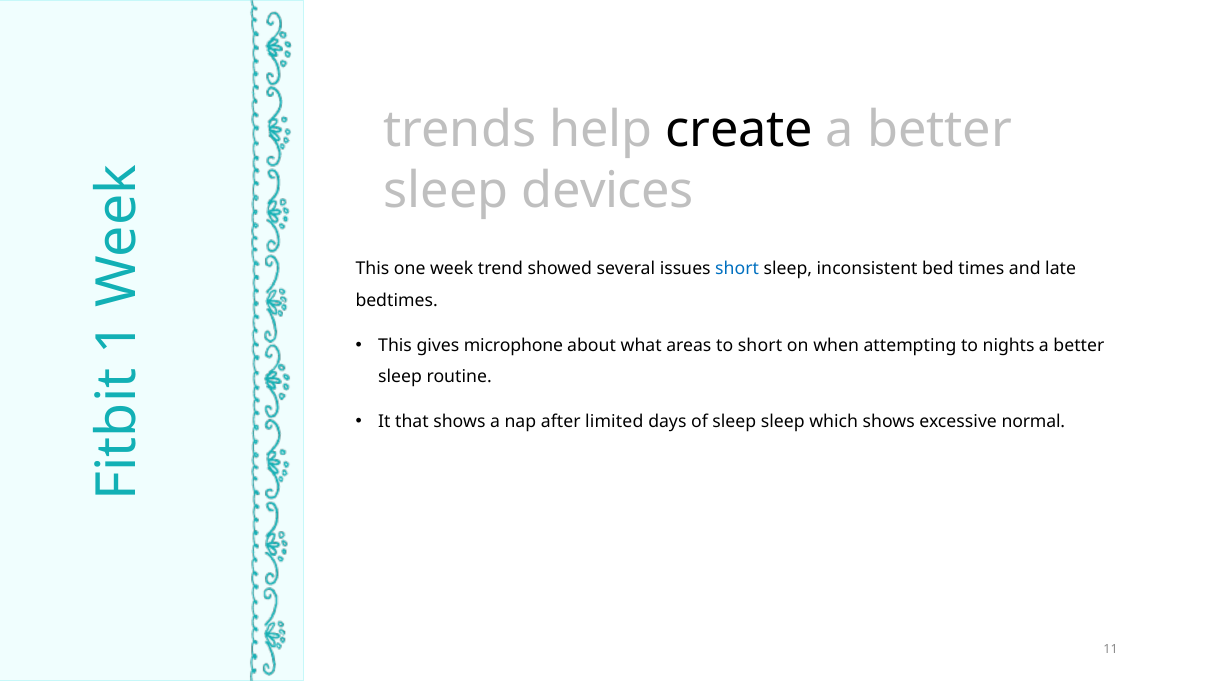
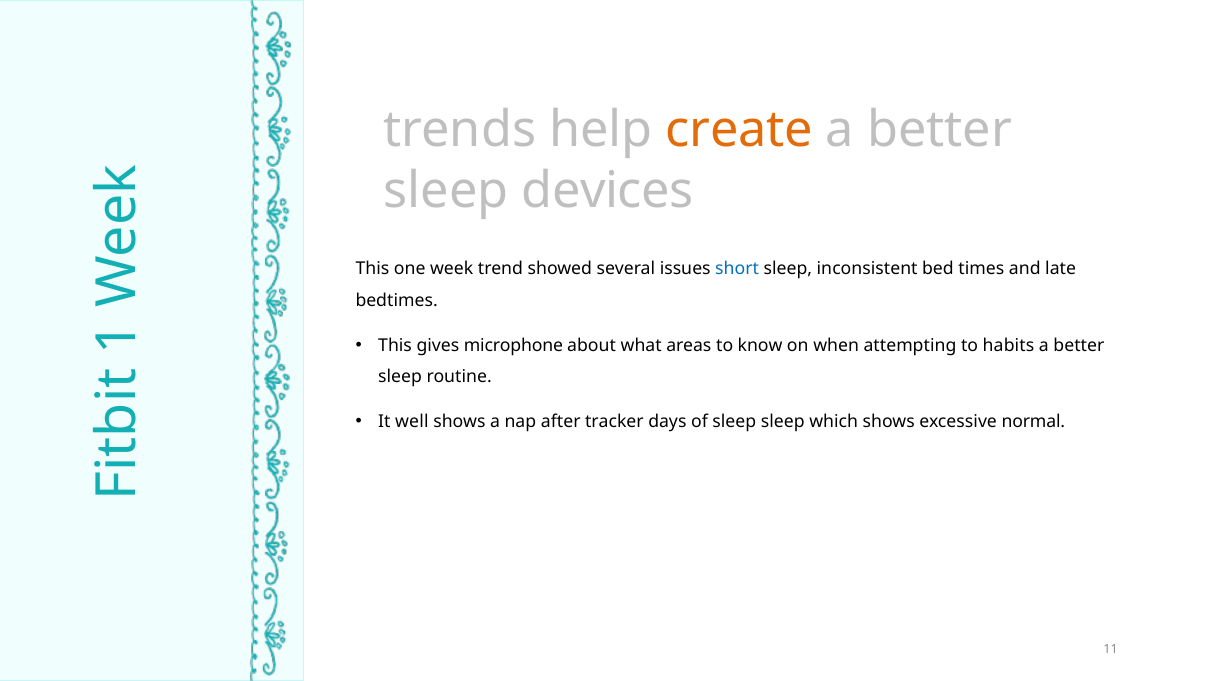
create colour: black -> orange (739, 130)
to short: short -> know (760, 345)
nights: nights -> habits (1009, 345)
that: that -> well (412, 421)
limited: limited -> tracker (614, 421)
